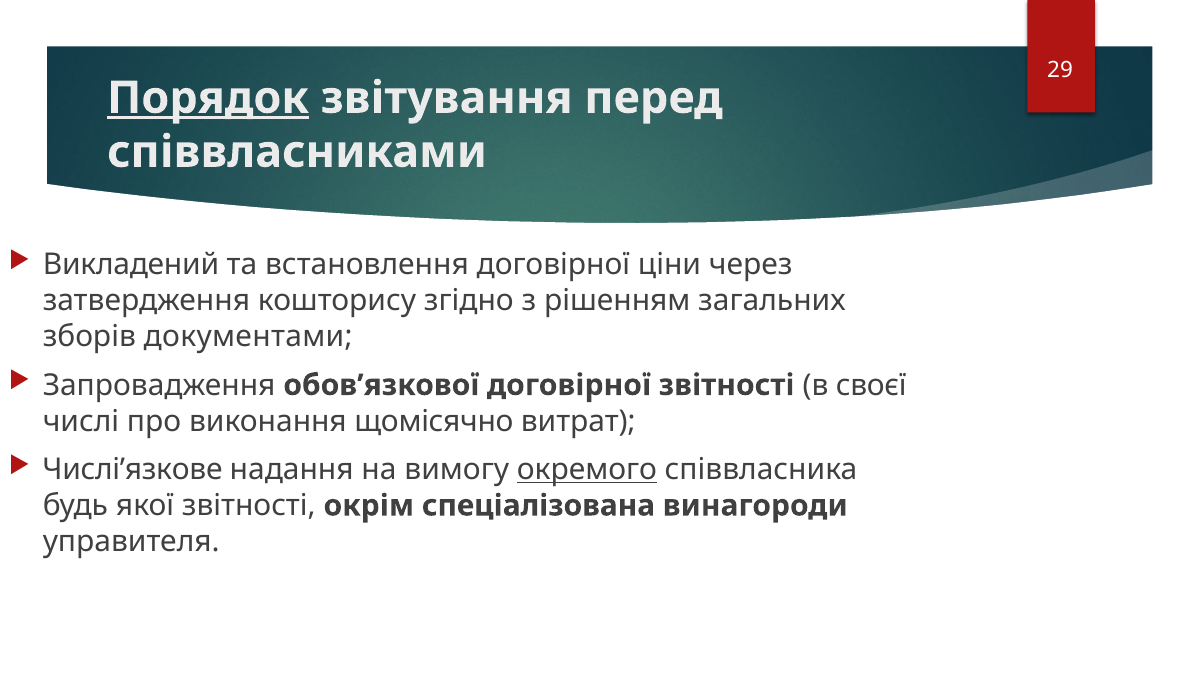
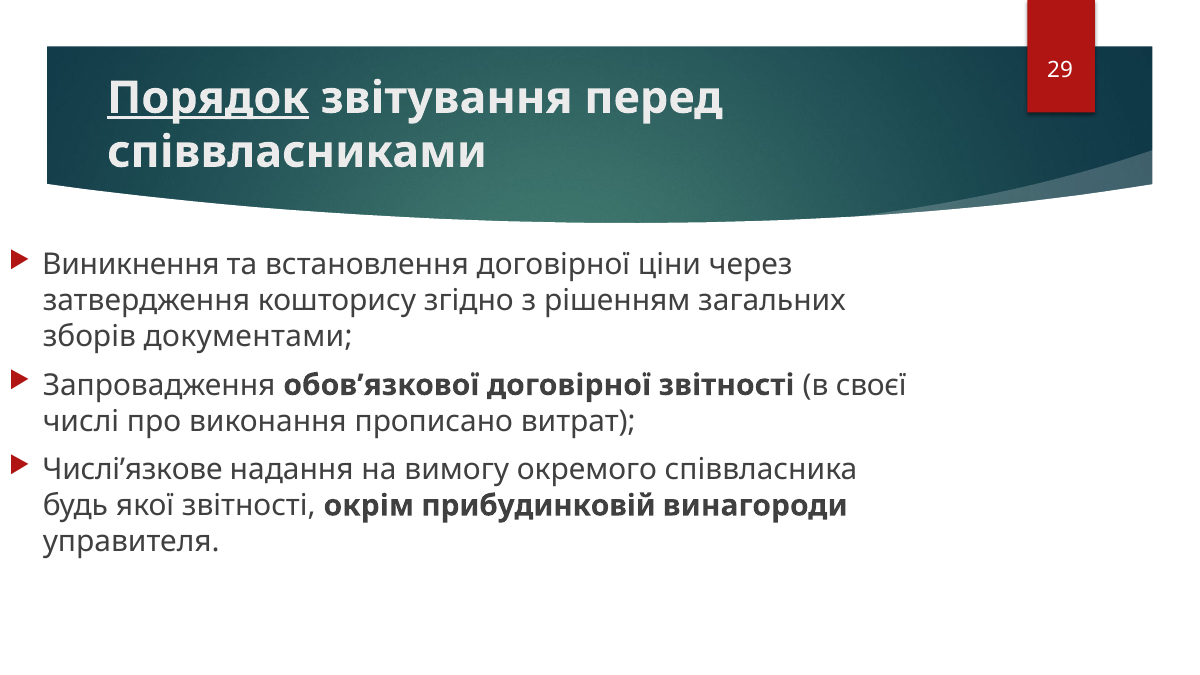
Викладений: Викладений -> Виникнення (131, 265)
щомісячно: щомісячно -> прописано (434, 421)
окремого underline: present -> none (587, 470)
спеціалізована: спеціалізована -> прибудинковій (539, 506)
